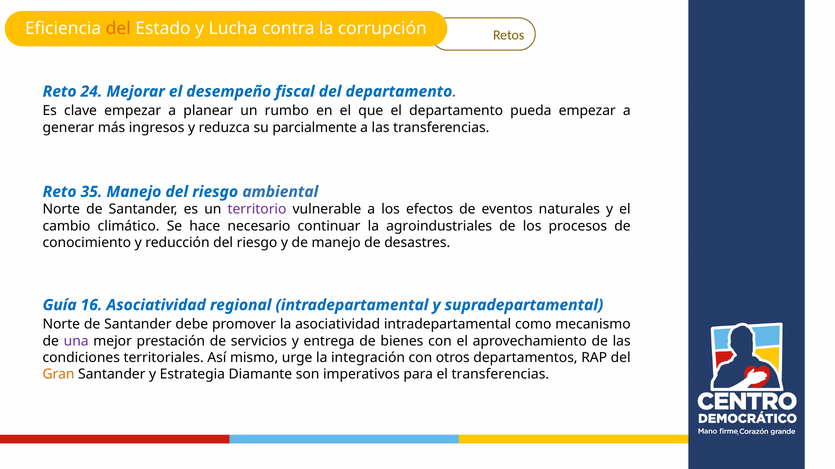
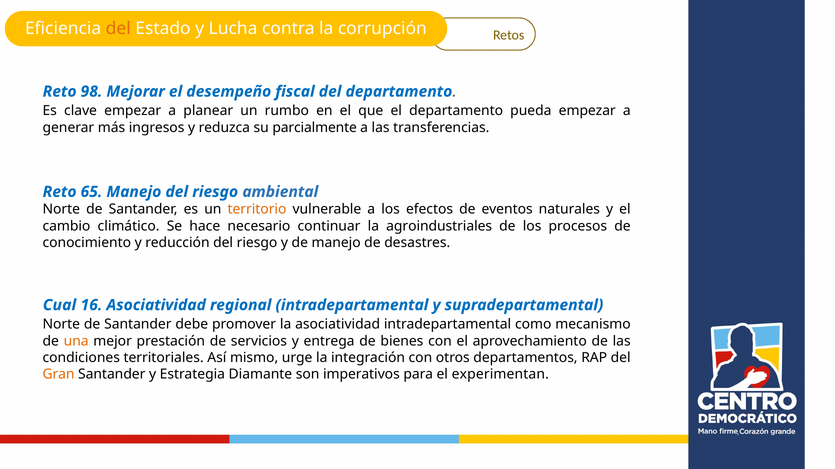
24: 24 -> 98 (91, 92)
35: 35 -> 65 (91, 192)
territorio colour: purple -> orange (257, 210)
Guía: Guía -> Cual (59, 305)
una colour: purple -> orange (76, 342)
el transferencias: transferencias -> experimentan (500, 375)
